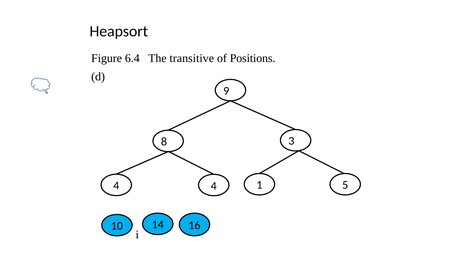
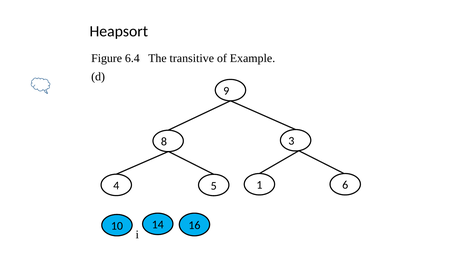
Positions: Positions -> Example (253, 58)
4 4: 4 -> 5 (214, 186)
5: 5 -> 6 (345, 185)
